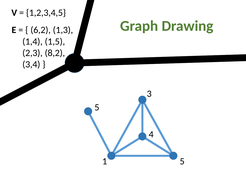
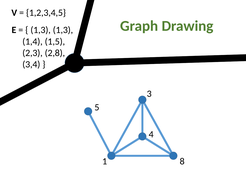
6,2: 6,2 -> 1,3 (41, 30)
8,2: 8,2 -> 2,8 (55, 53)
1 5: 5 -> 8 (182, 162)
